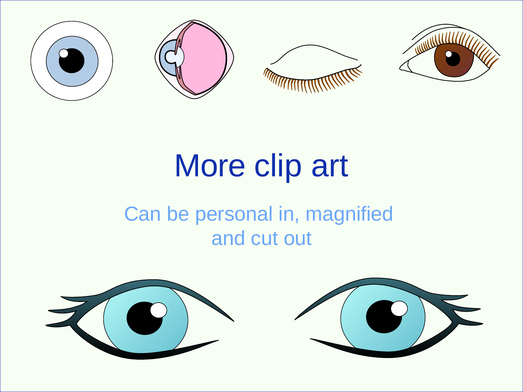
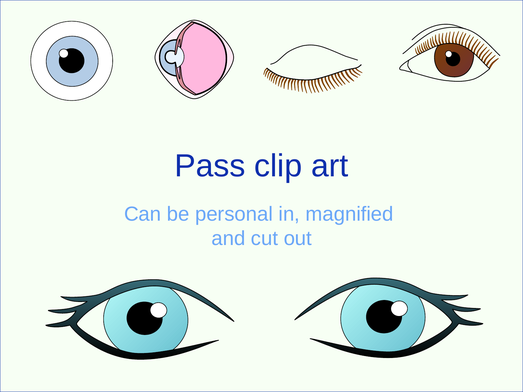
More: More -> Pass (210, 166)
